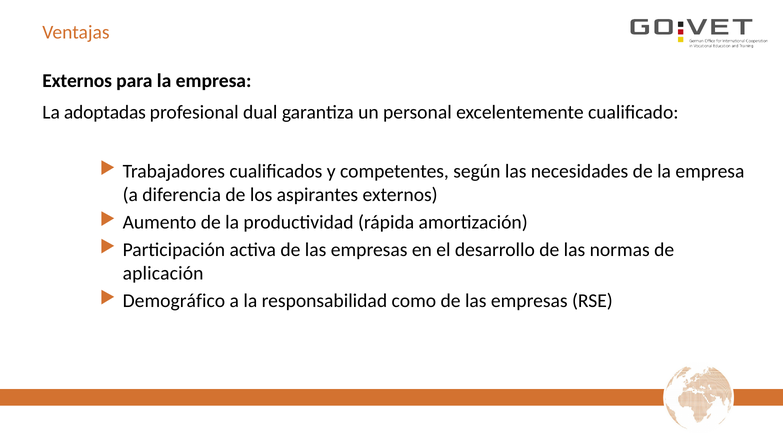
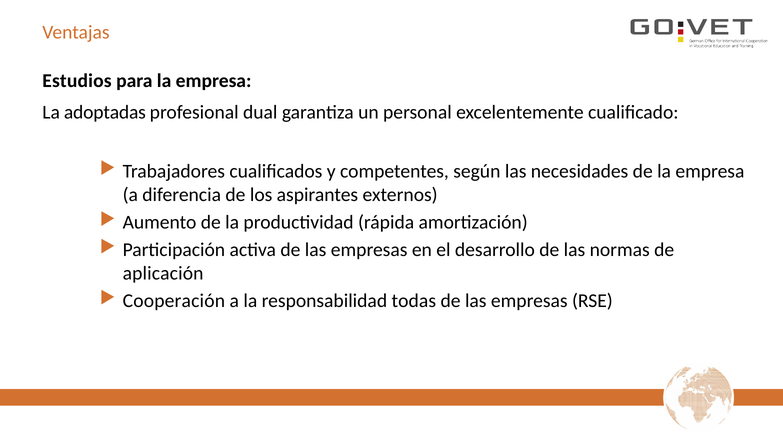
Externos: Externos -> Estudios (77, 81)
Demográfico: Demográfico -> Cooperación (174, 301)
como: como -> todas (414, 301)
